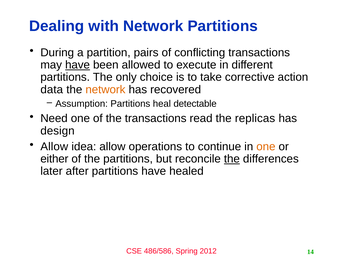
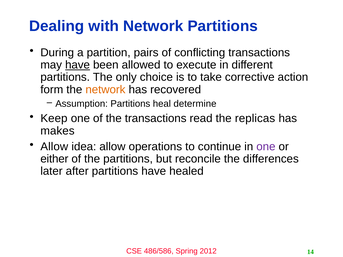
data: data -> form (52, 90)
detectable: detectable -> determine (195, 104)
Need: Need -> Keep (54, 119)
design: design -> makes (57, 131)
one colour: orange -> purple (266, 147)
the underline: present -> none (232, 159)
